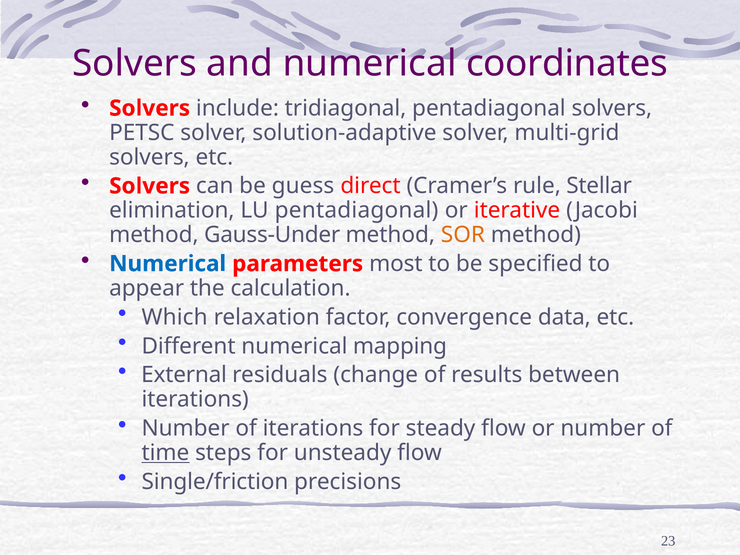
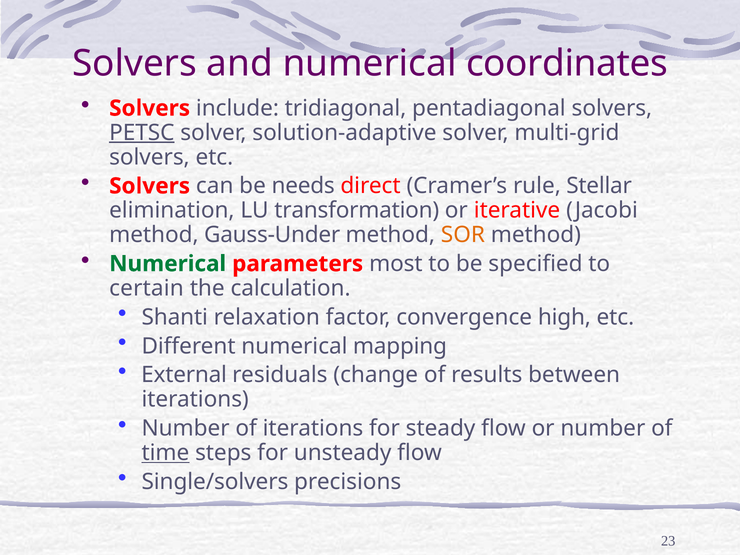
PETSC underline: none -> present (142, 133)
guess: guess -> needs (303, 186)
LU pentadiagonal: pentadiagonal -> transformation (357, 210)
Numerical colour: blue -> green (168, 264)
appear: appear -> certain (147, 288)
Which: Which -> Shanti (175, 317)
data: data -> high (564, 317)
Single/friction: Single/friction -> Single/solvers (215, 482)
